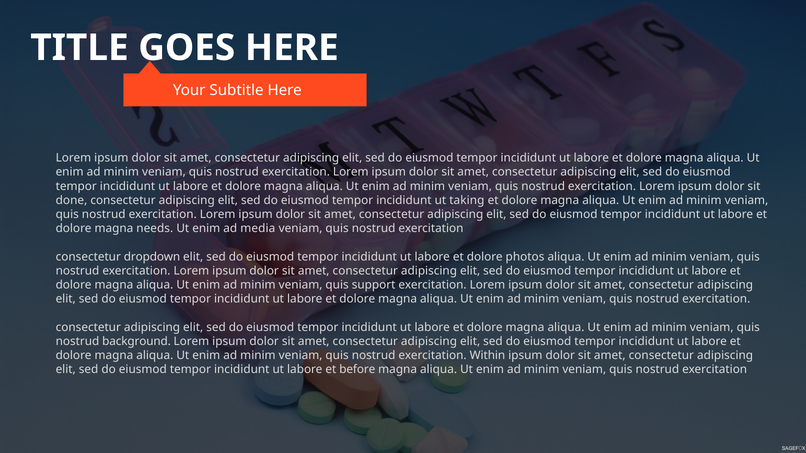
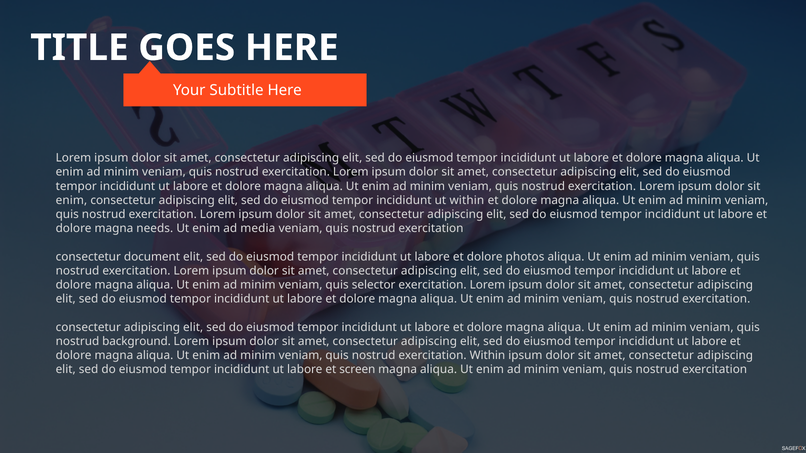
done: done -> enim (71, 200)
ut taking: taking -> within (467, 200)
dropdown: dropdown -> document (152, 257)
support: support -> selector (374, 285)
before: before -> screen (357, 370)
